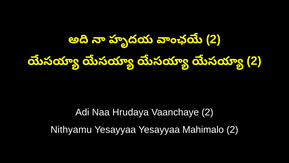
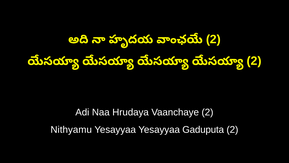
Mahimalo: Mahimalo -> Gaduputa (203, 129)
